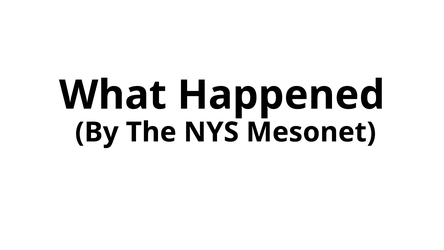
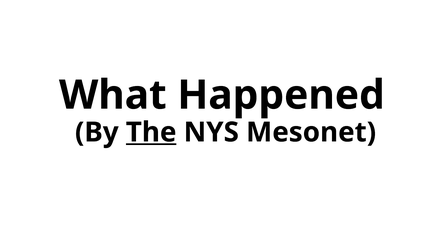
The underline: none -> present (151, 132)
